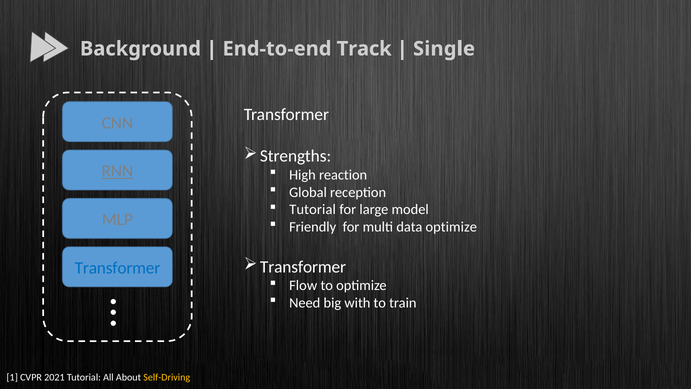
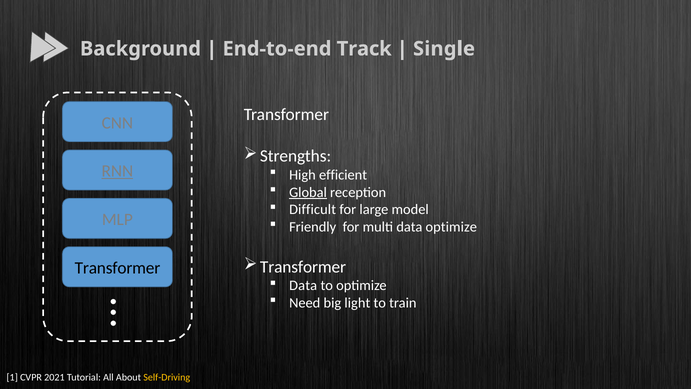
reaction: reaction -> efficient (343, 175)
Global underline: none -> present (308, 192)
Tutorial: Tutorial -> Difficult (313, 209)
Transformer colour: blue -> black (117, 268)
Flow: Flow -> Data (303, 285)
with: with -> light (357, 303)
